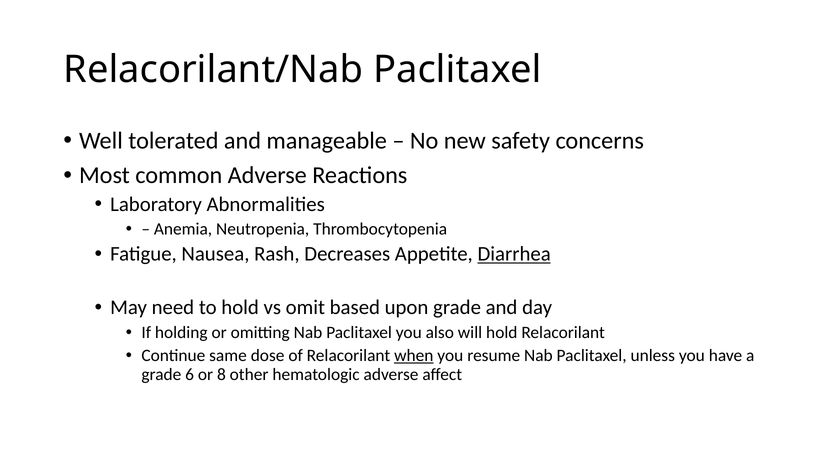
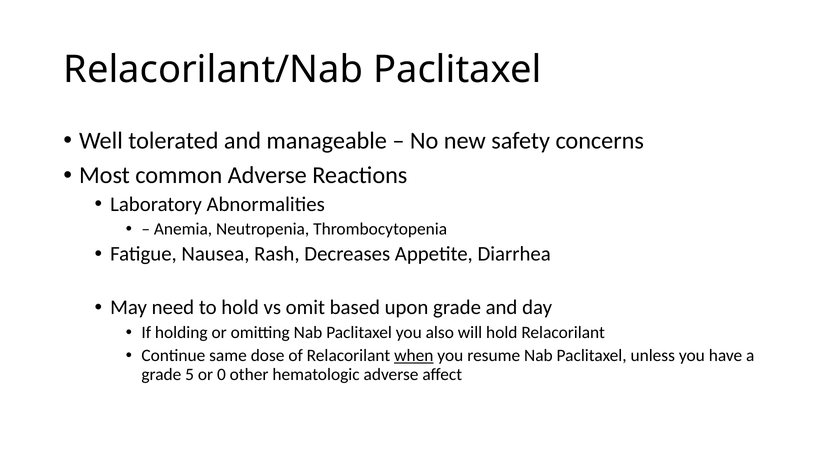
Diarrhea underline: present -> none (514, 254)
6: 6 -> 5 (190, 374)
8: 8 -> 0 (221, 374)
